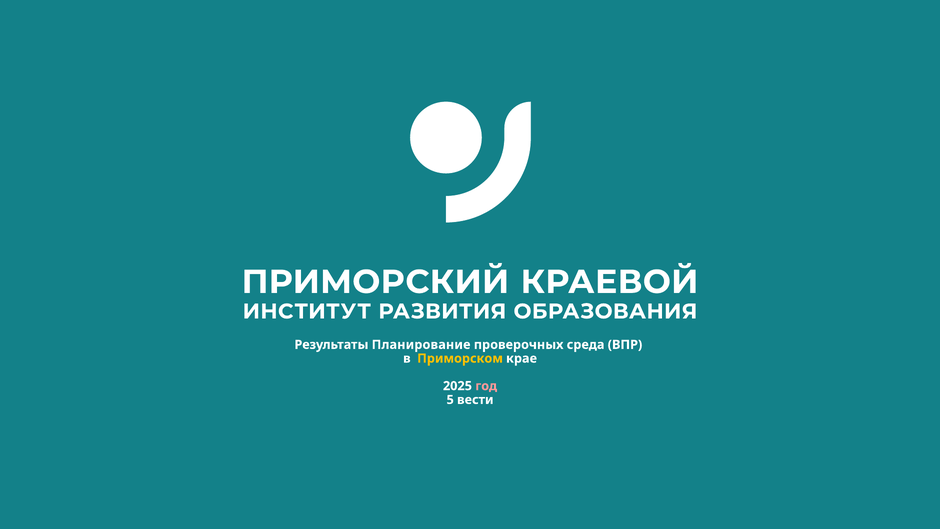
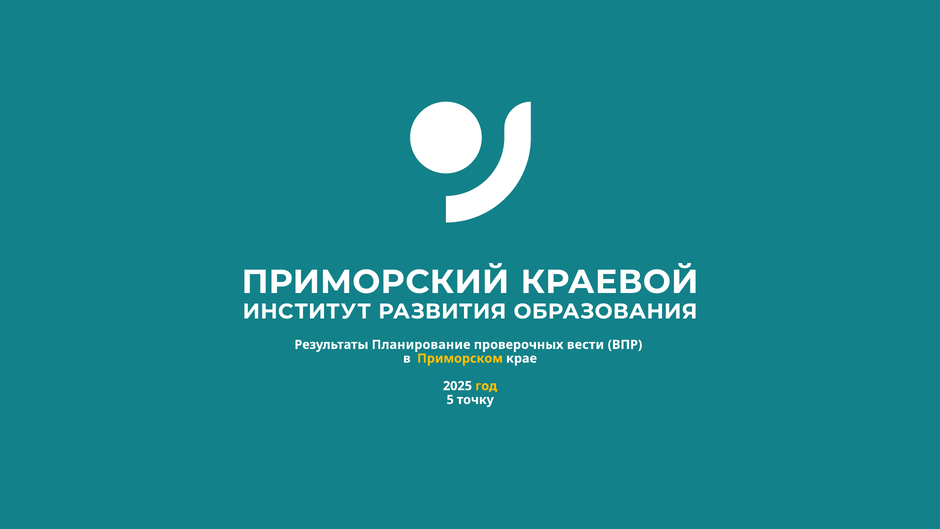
среда: среда -> вести (585, 345)
год colour: pink -> yellow (486, 386)
вести: вести -> точку (475, 400)
